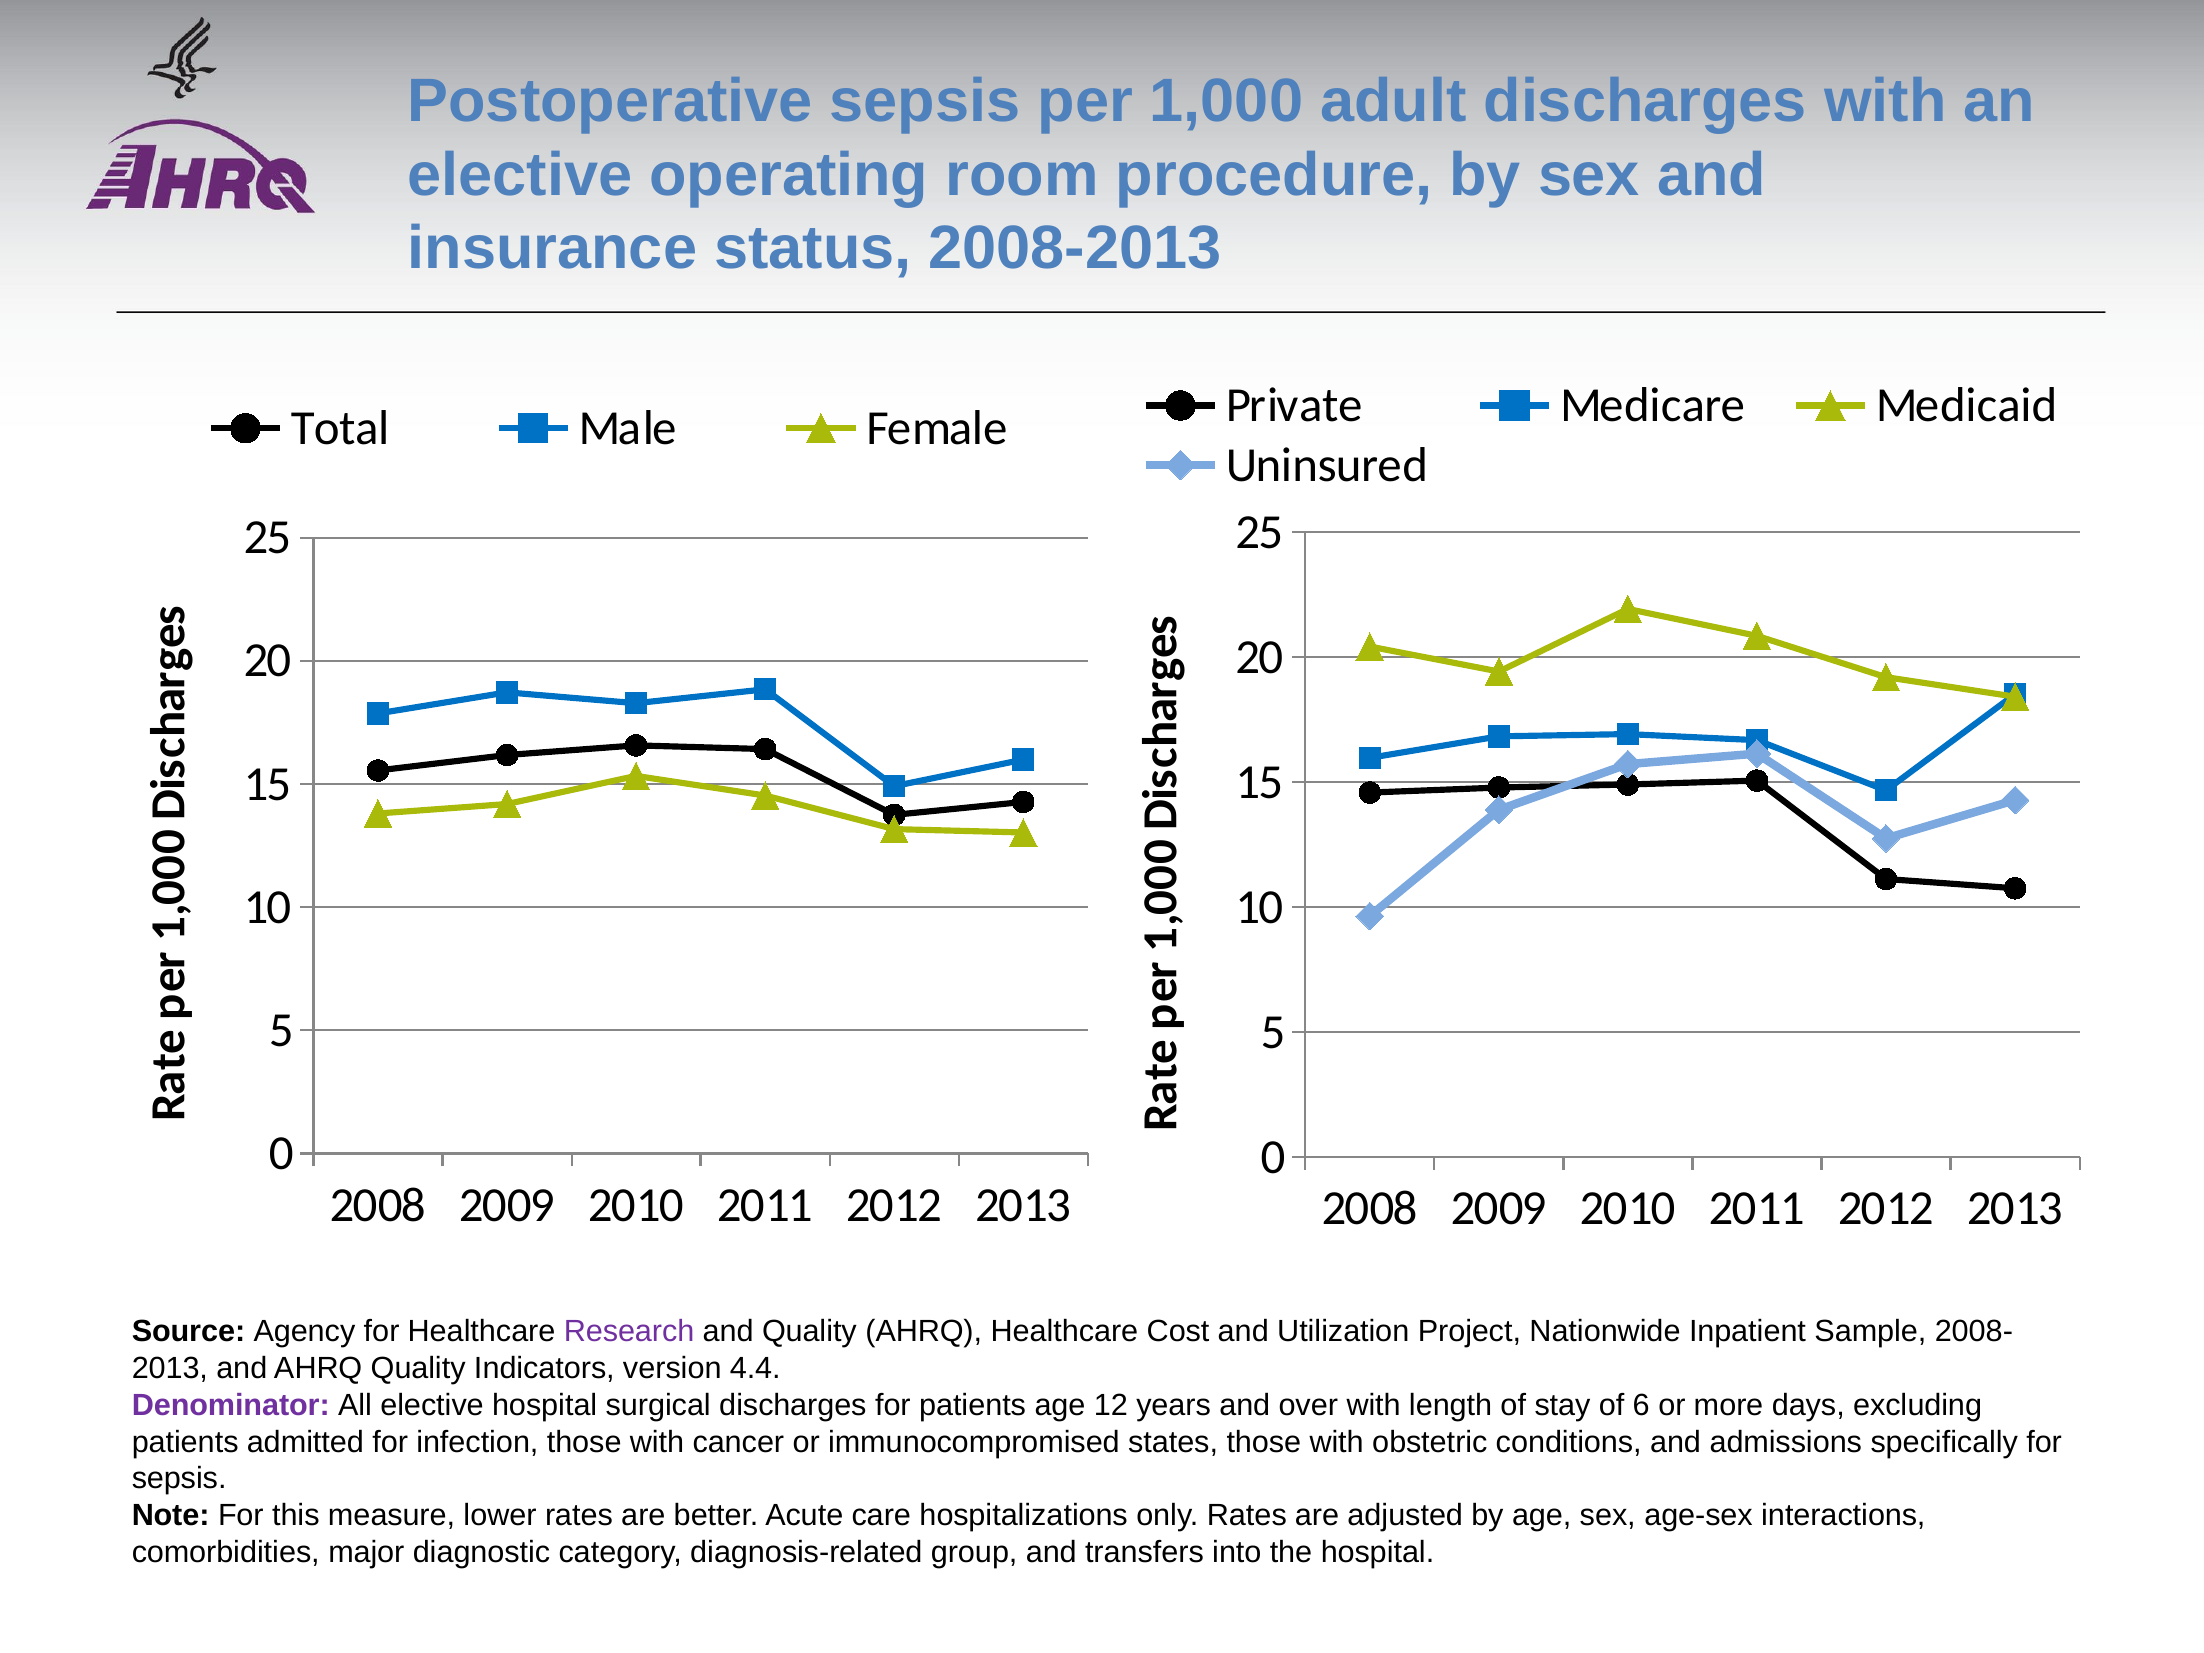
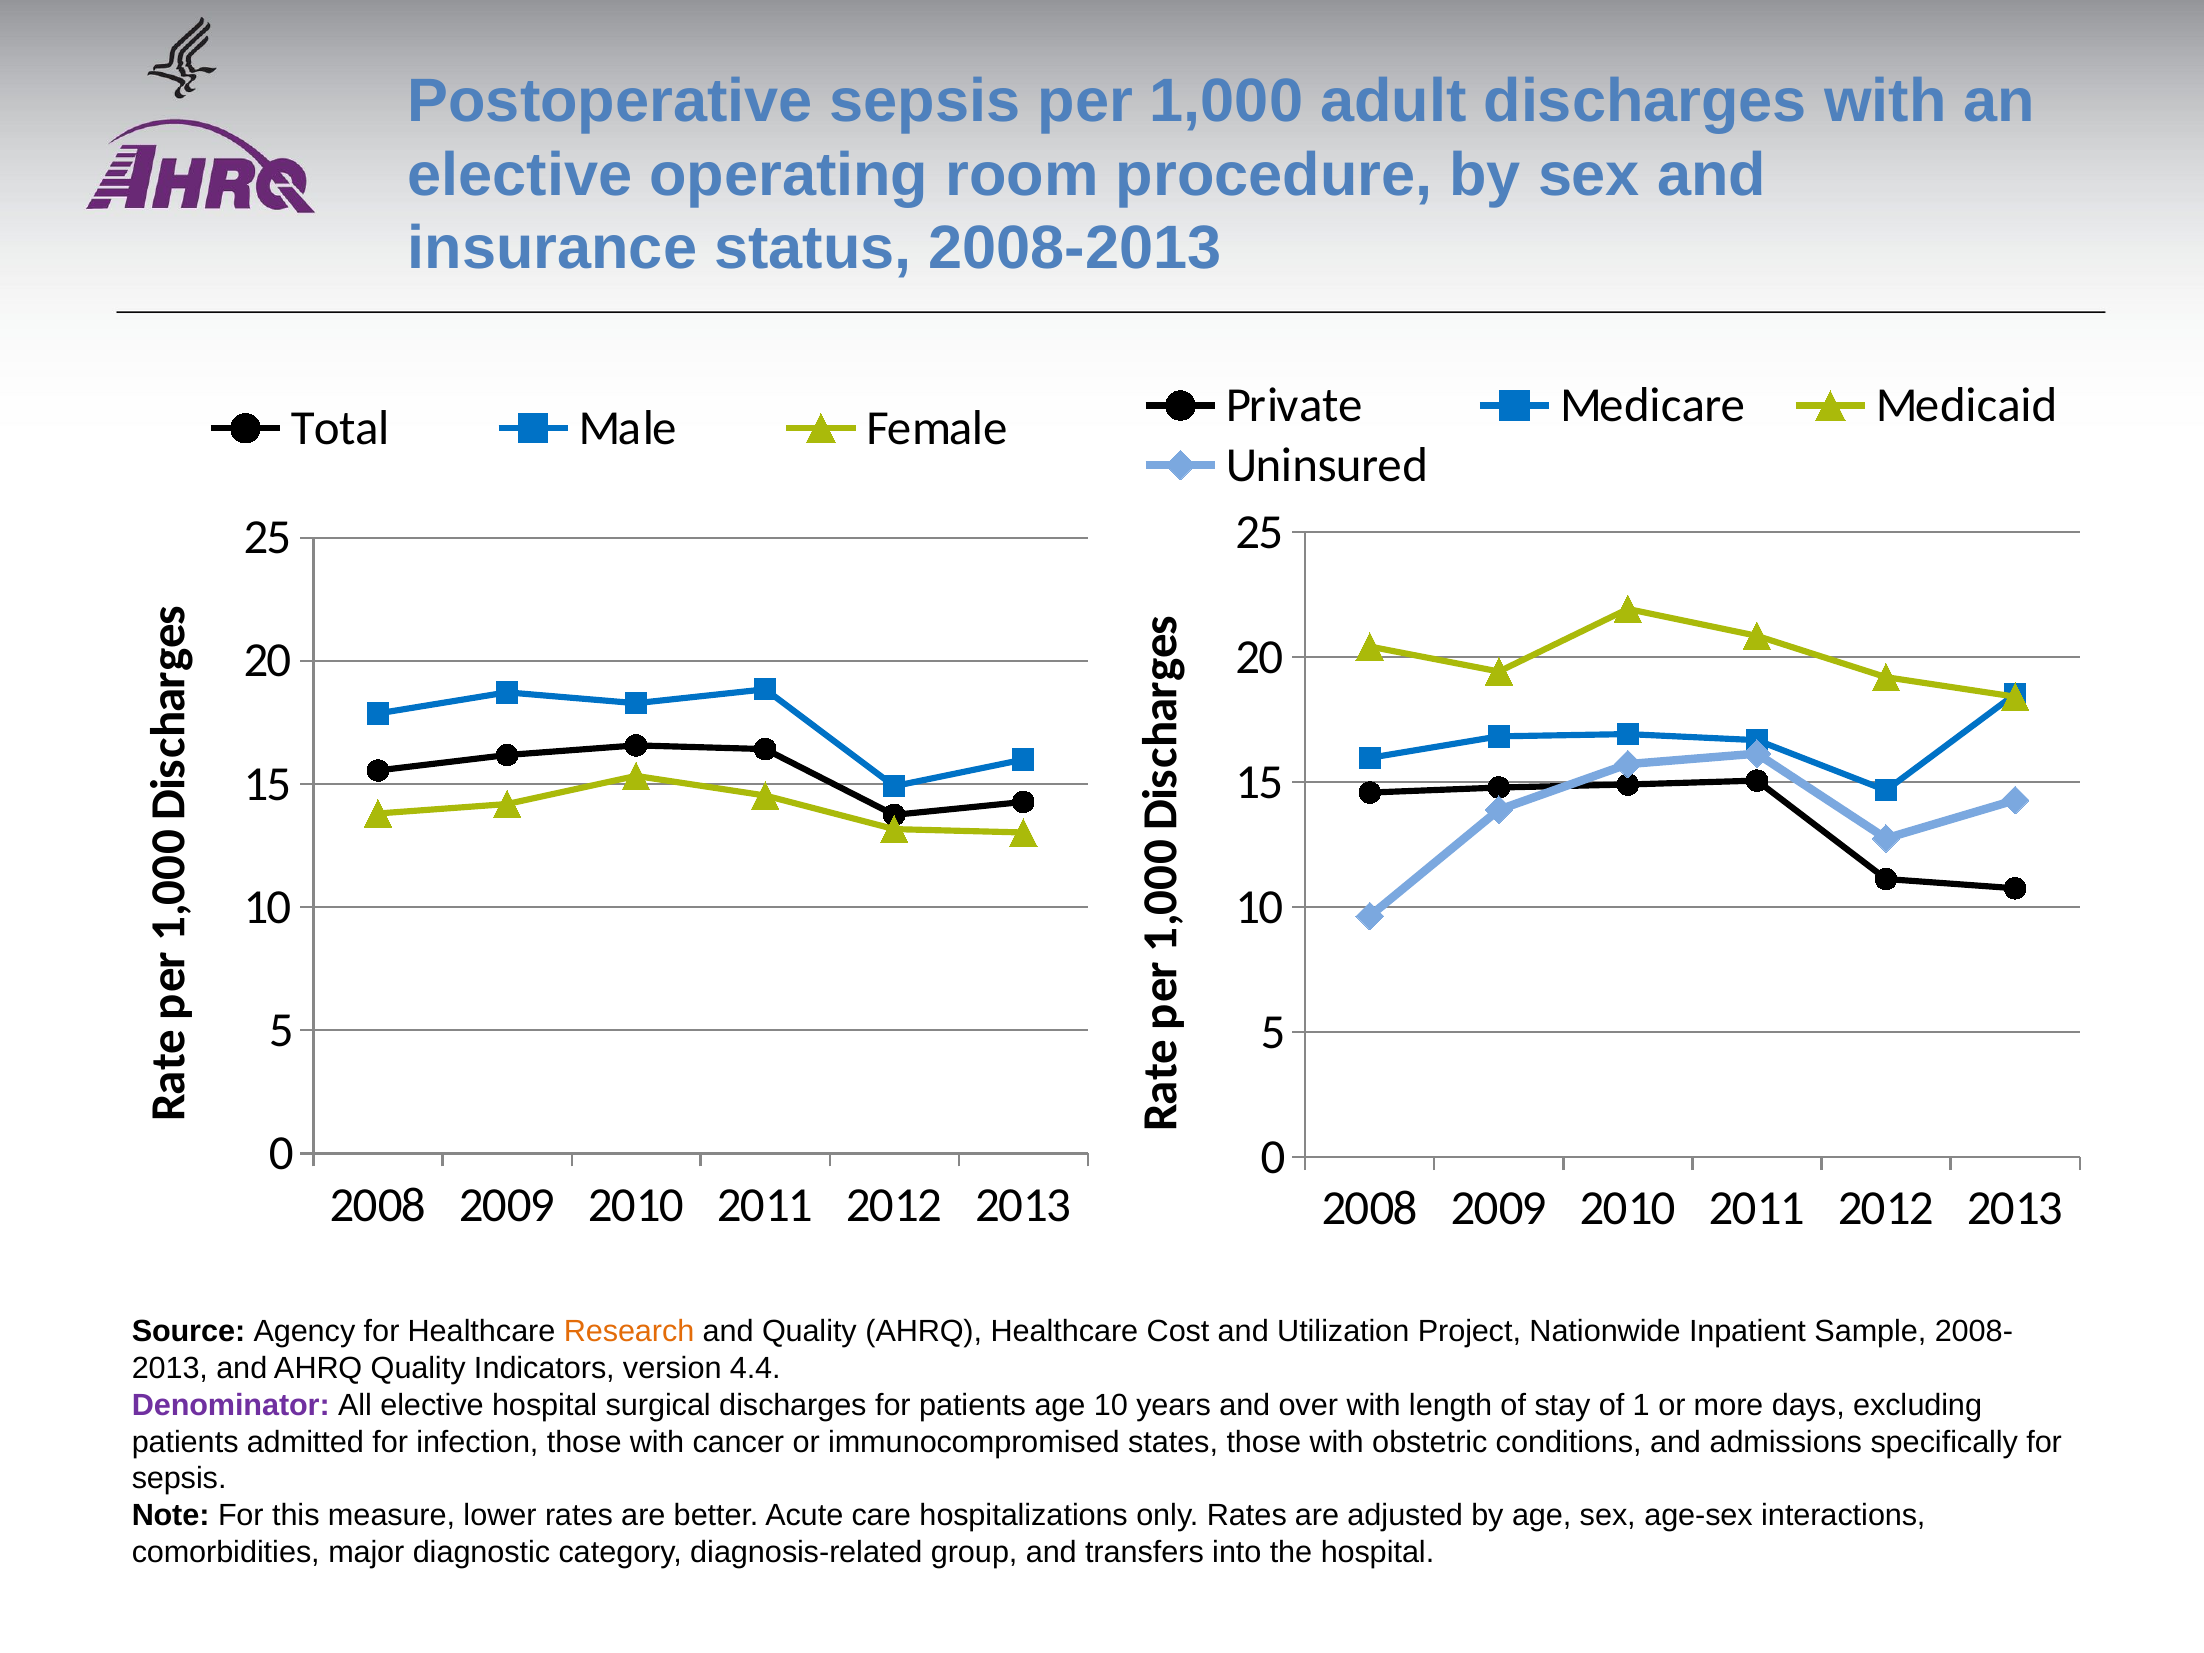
Research colour: purple -> orange (629, 1332)
age 12: 12 -> 10 (1111, 1405)
of 6: 6 -> 1 (1641, 1405)
